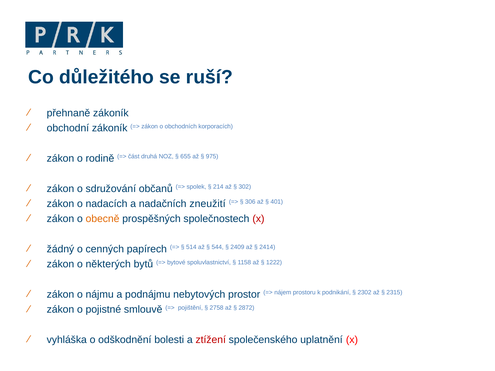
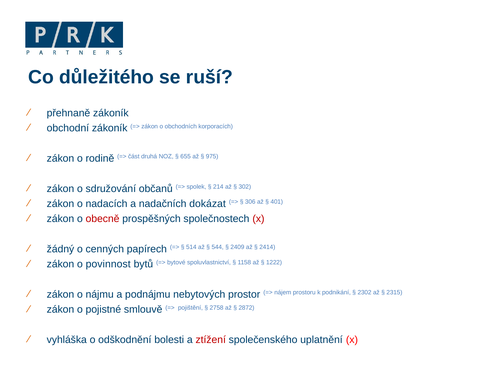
zneužití: zneužití -> dokázat (208, 204)
obecně colour: orange -> red (103, 219)
některých: některých -> povinnost (108, 264)
